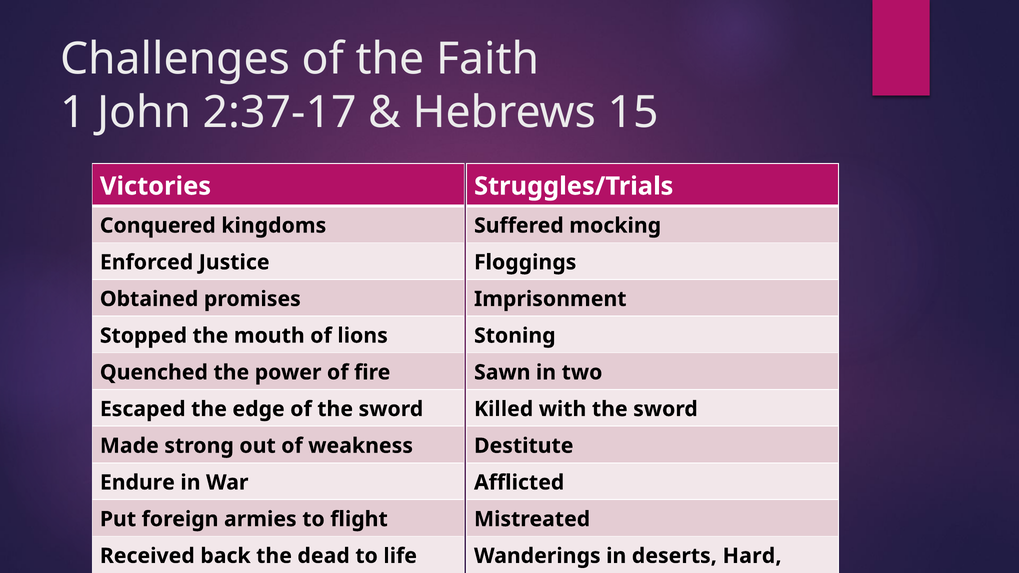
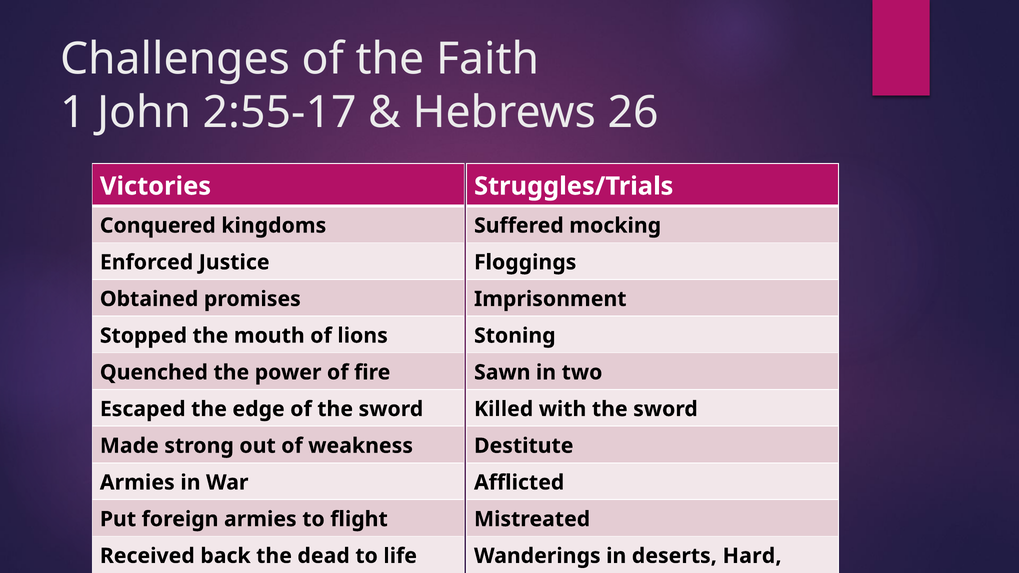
2:37-17: 2:37-17 -> 2:55-17 (280, 113)
15: 15 -> 26 (633, 113)
Endure: Endure -> Armies (137, 483)
